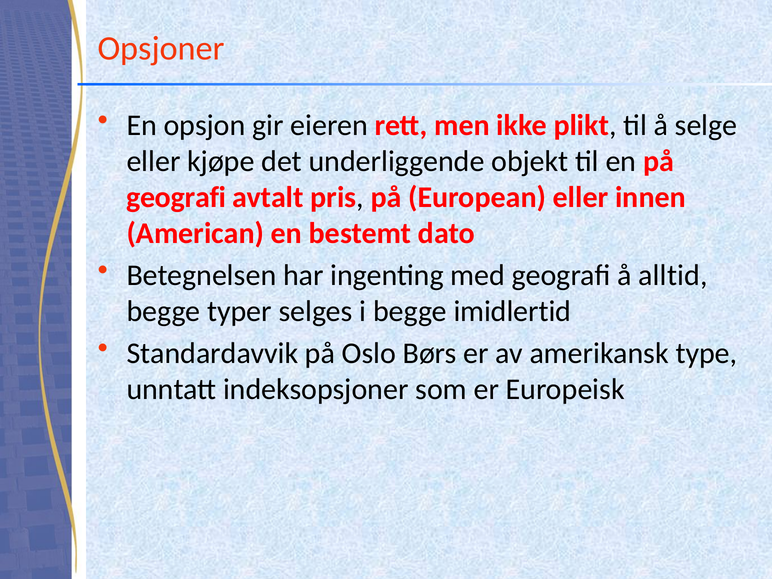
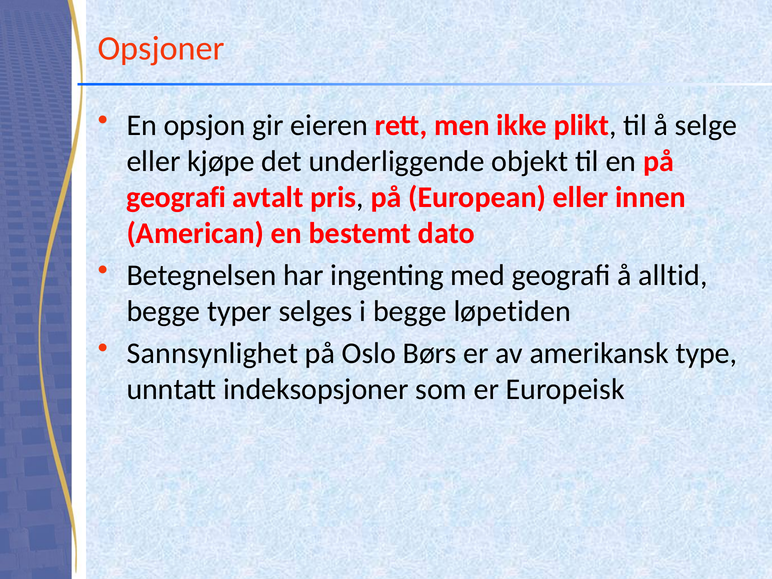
imidlertid: imidlertid -> løpetiden (512, 311)
Standardavvik: Standardavvik -> Sannsynlighet (212, 353)
